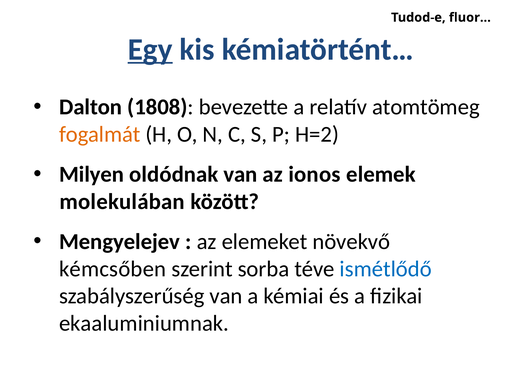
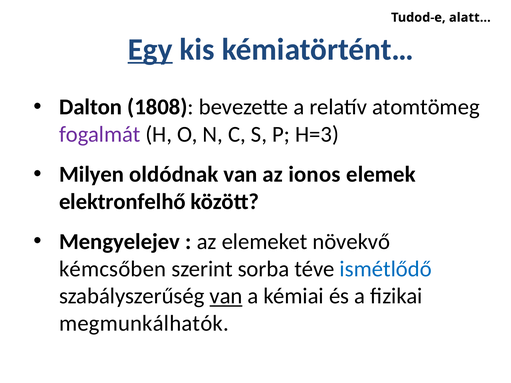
fluor…: fluor… -> alatt… (470, 18)
fogalmát colour: orange -> purple (100, 134)
H=2: H=2 -> H=3 (317, 134)
molekulában: molekulában -> elektronfelhő (122, 202)
van underline: none -> present (226, 296)
ekaaluminiumnak: ekaaluminiumnak -> megmunkálhatók (144, 324)
